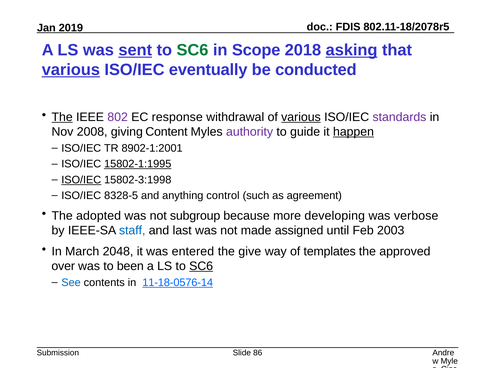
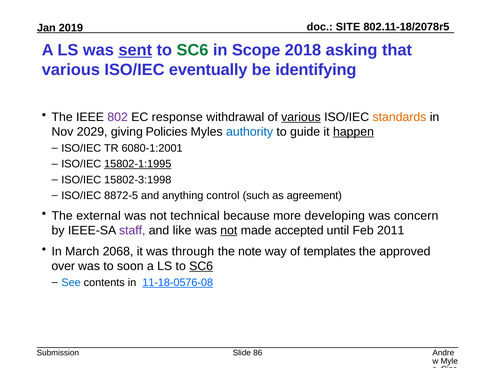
FDIS: FDIS -> SITE (348, 27)
asking underline: present -> none (352, 50)
various underline: present -> none (71, 70)
conducted: conducted -> identifying (316, 70)
The underline: present -> none (62, 117)
standards colour: purple -> orange (399, 117)
2008: 2008 -> 2029 (92, 132)
Content: Content -> Policies (166, 132)
authority colour: purple -> blue (250, 132)
8902-1:2001: 8902-1:2001 -> 6080-1:2001 (152, 148)
ISO/IEC underline: present -> none (81, 180)
8328-5: 8328-5 -> 8872-5 (121, 196)
adopted: adopted -> external (99, 216)
subgroup: subgroup -> technical (195, 216)
verbose: verbose -> concern (416, 216)
staff colour: blue -> purple (132, 231)
last: last -> like (182, 231)
not underline: none -> present (229, 231)
assigned: assigned -> accepted (299, 231)
2003: 2003 -> 2011 (391, 231)
2048: 2048 -> 2068 (118, 252)
entered: entered -> through (193, 252)
give: give -> note (250, 252)
been: been -> soon (130, 266)
11-18-0576-14: 11-18-0576-14 -> 11-18-0576-08 (178, 283)
